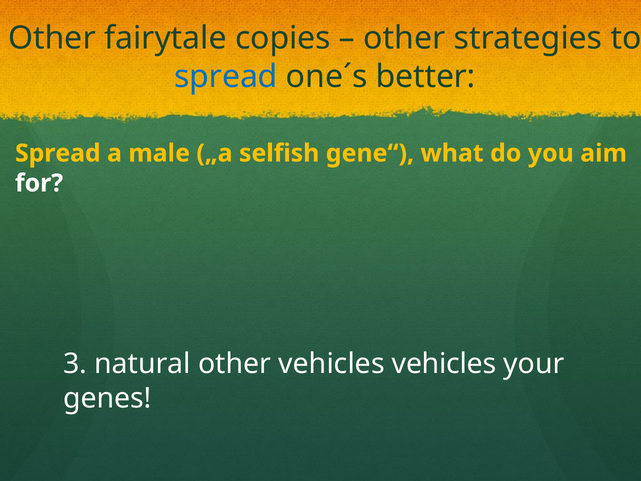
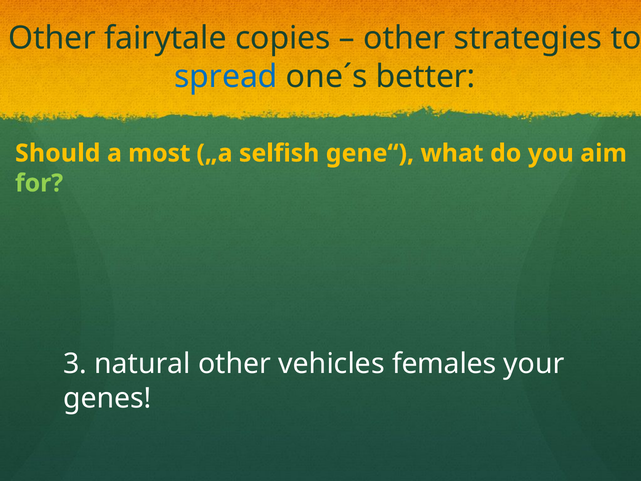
Spread: Spread -> Should (58, 153)
male: male -> most (159, 153)
for colour: white -> light green (39, 183)
vehicles vehicles: vehicles -> females (444, 364)
